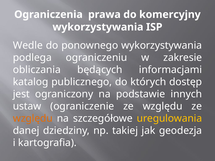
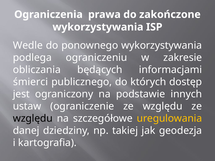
komercyjny: komercyjny -> zakończone (170, 15)
katalog: katalog -> śmierci (31, 82)
względu colour: orange -> black (33, 119)
